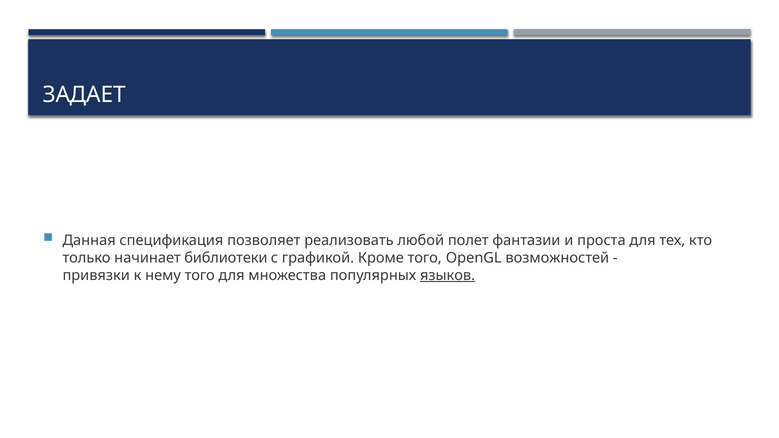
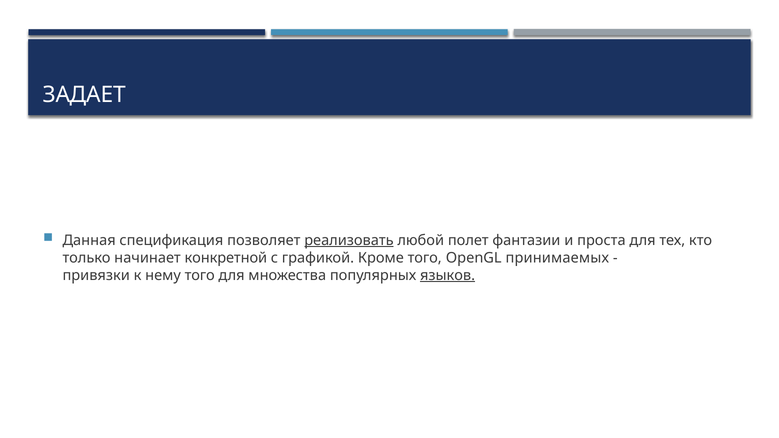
реализовать underline: none -> present (349, 240)
библиотеки: библиотеки -> конкретной (226, 258)
возможностей: возможностей -> принимаемых (557, 258)
